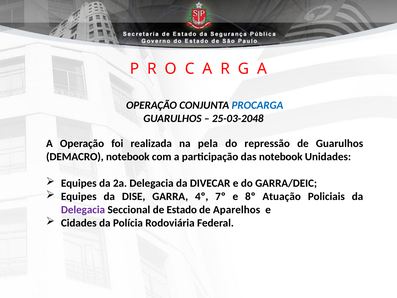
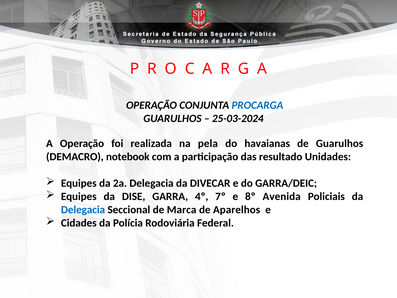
25-03-2048: 25-03-2048 -> 25-03-2024 (238, 118)
repressão: repressão -> havaianas (267, 143)
das notebook: notebook -> resultado (281, 157)
Atuação: Atuação -> Avenida (282, 196)
Delegacia colour: purple -> blue (83, 210)
Estado: Estado -> Marca (182, 210)
